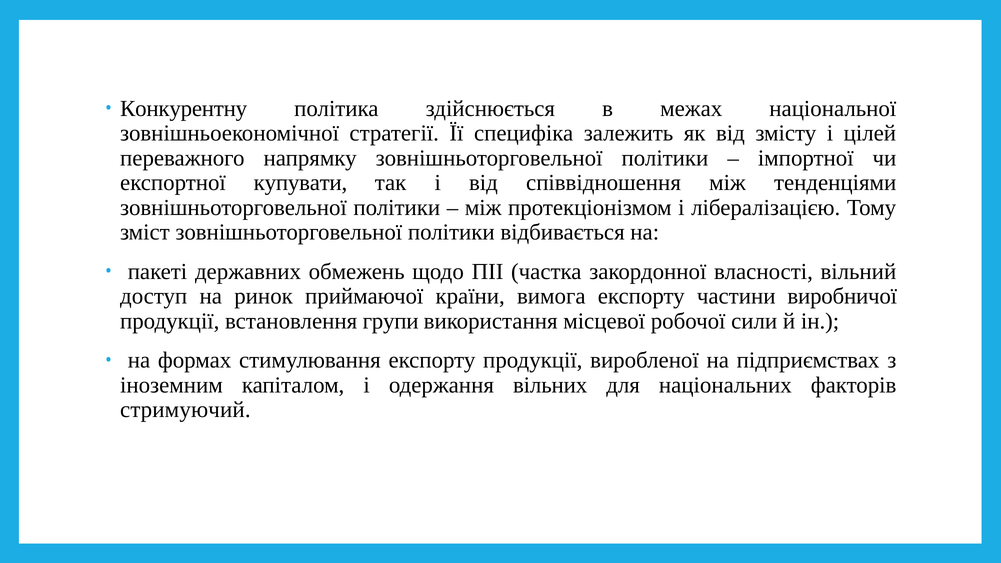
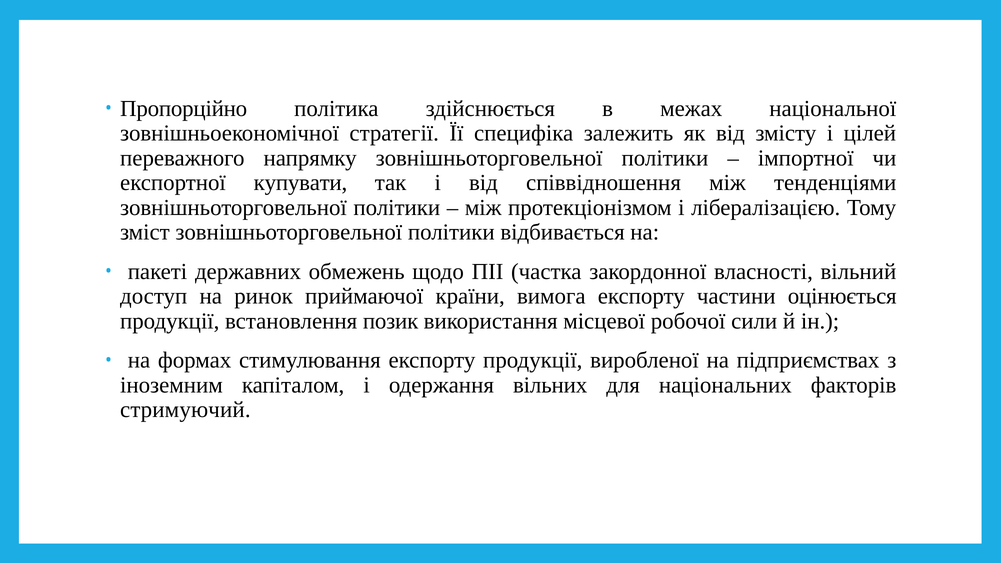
Конкурентну: Конкурентну -> Пропорційно (184, 109)
виробничої: виробничої -> оцінюється (842, 296)
групи: групи -> позик (391, 321)
